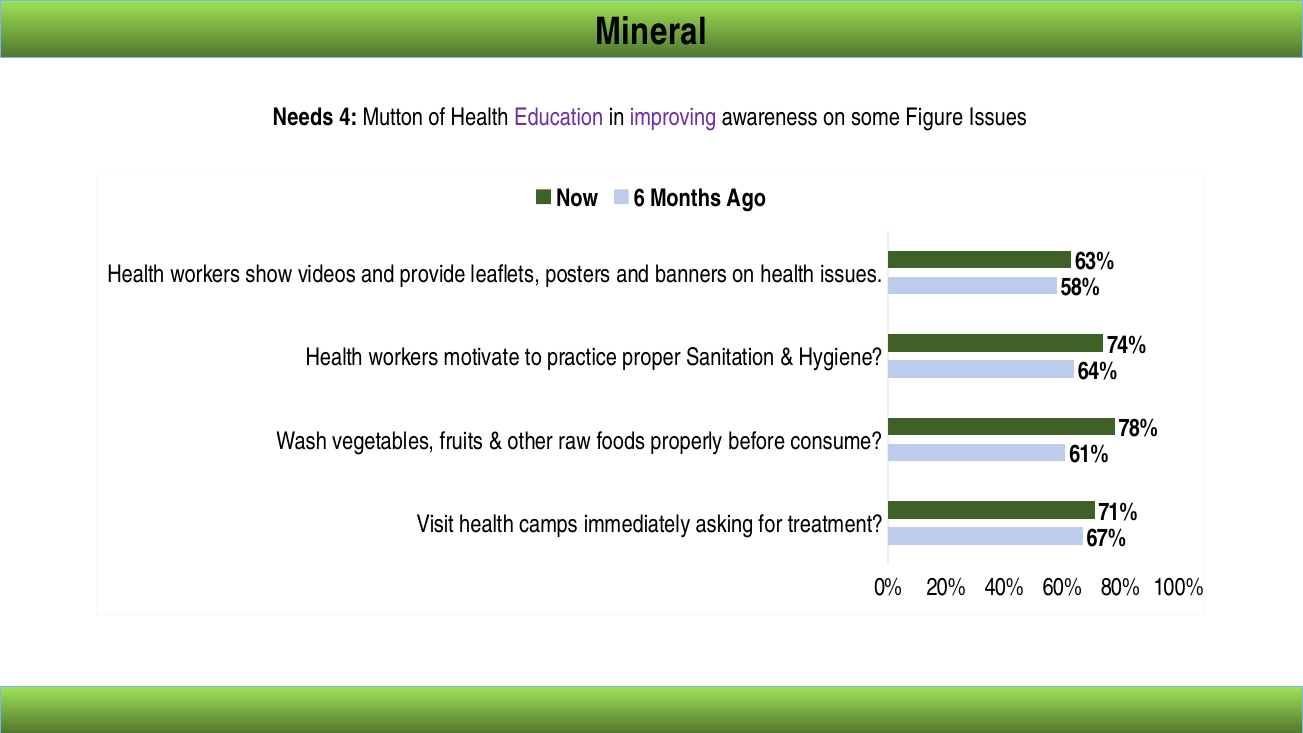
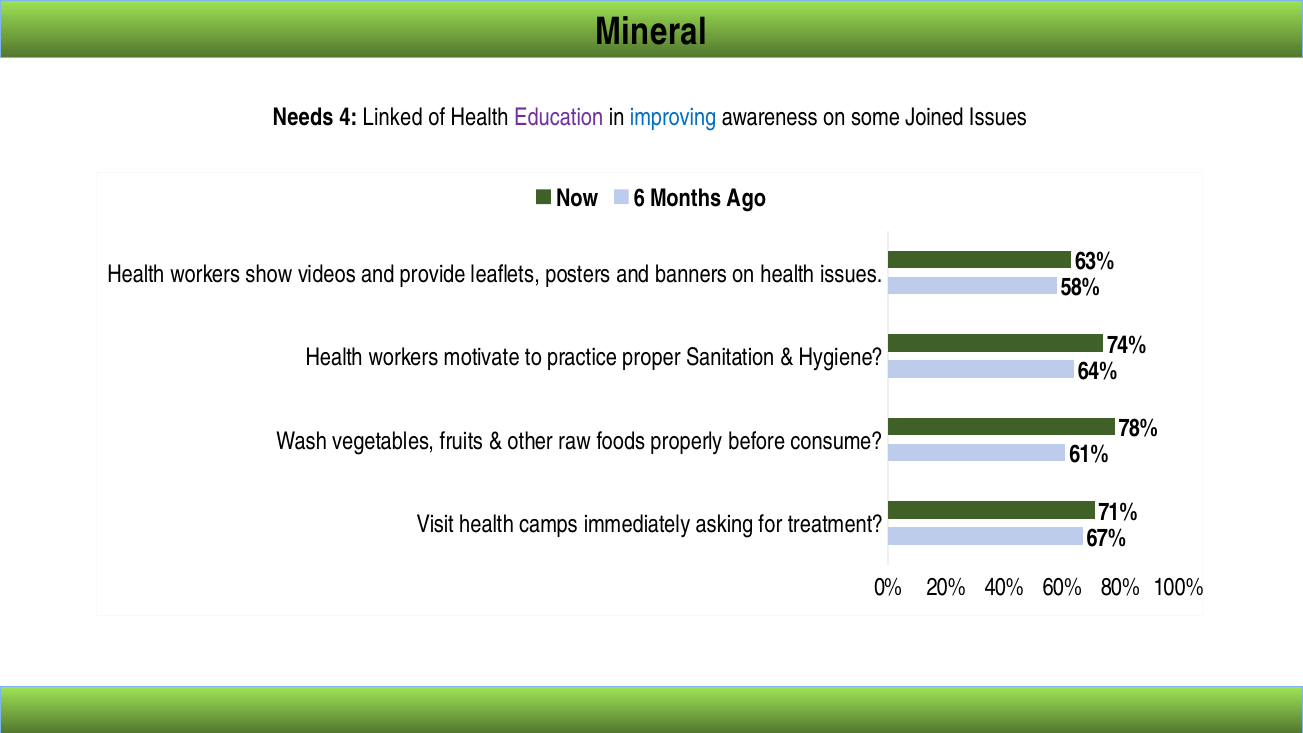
Mutton: Mutton -> Linked (393, 117)
improving colour: purple -> blue (673, 117)
Figure: Figure -> Joined (935, 117)
